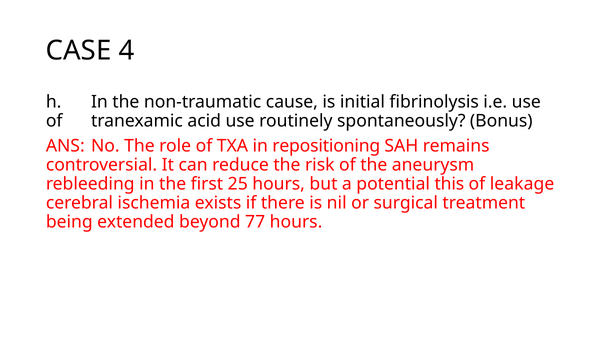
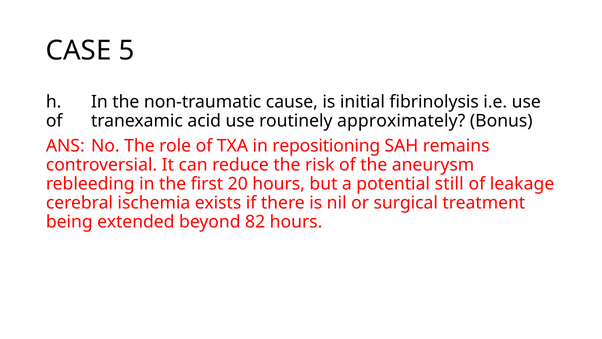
4: 4 -> 5 (126, 51)
spontaneously: spontaneously -> approximately (401, 121)
25: 25 -> 20 (238, 184)
this: this -> still (449, 184)
77: 77 -> 82 (255, 222)
